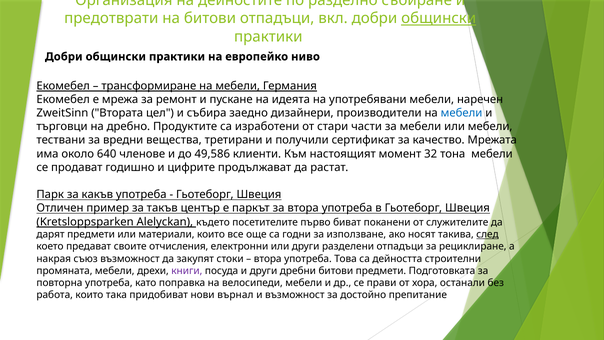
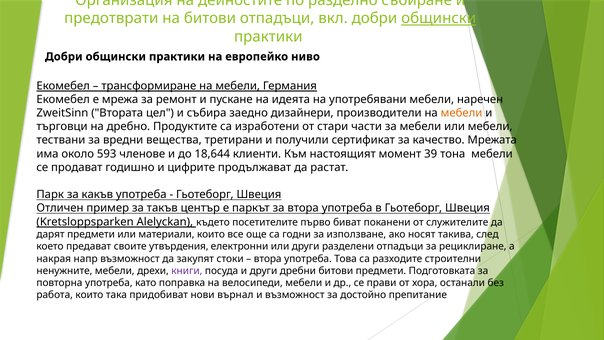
мебели colour: blue -> orange (462, 113)
640: 640 -> 593 (107, 154)
49,586: 49,586 -> 18,644 (212, 154)
32: 32 -> 39 (431, 154)
след underline: present -> none (488, 234)
отчисления: отчисления -> утвърдения (179, 246)
съюз: съюз -> напр (86, 259)
дейността: дейността -> разходите (397, 259)
промяната: промяната -> ненужните (64, 271)
